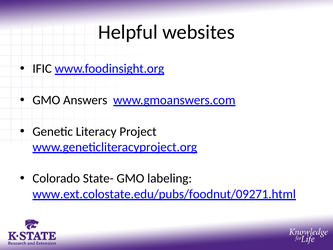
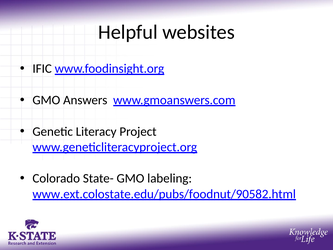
www.ext.colostate.edu/pubs/foodnut/09271.html: www.ext.colostate.edu/pubs/foodnut/09271.html -> www.ext.colostate.edu/pubs/foodnut/90582.html (164, 194)
